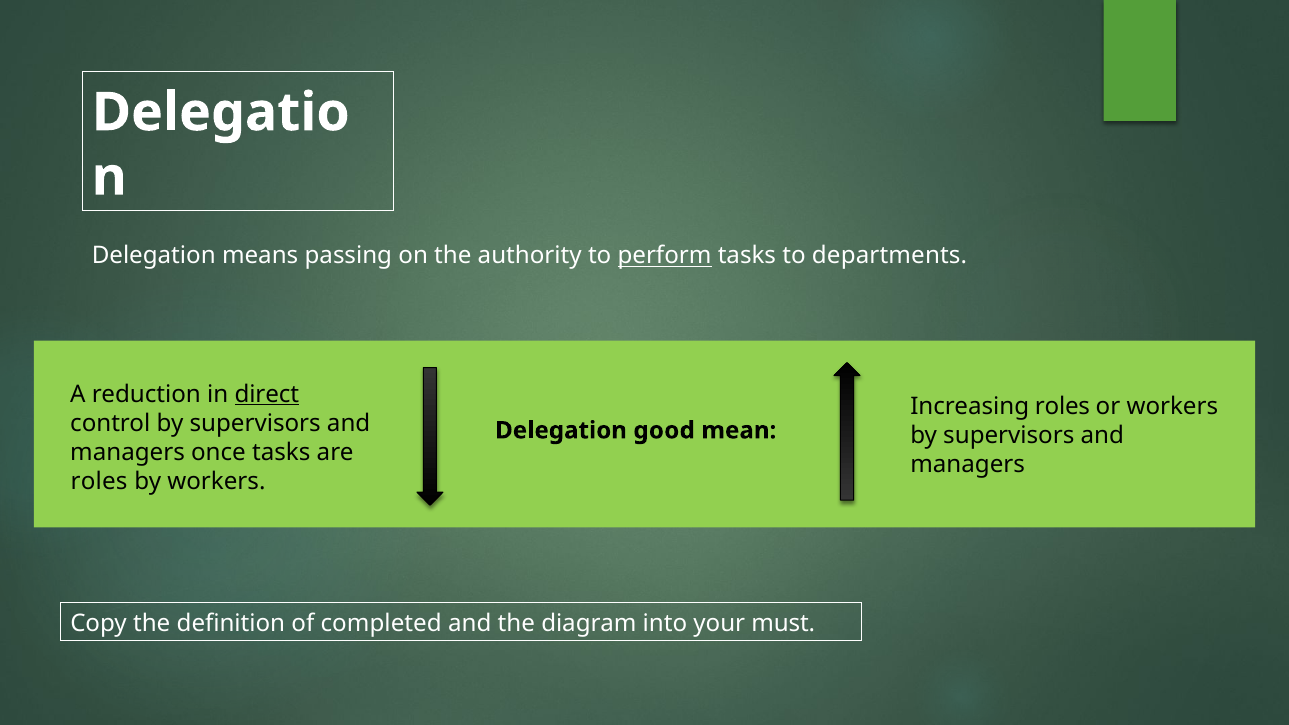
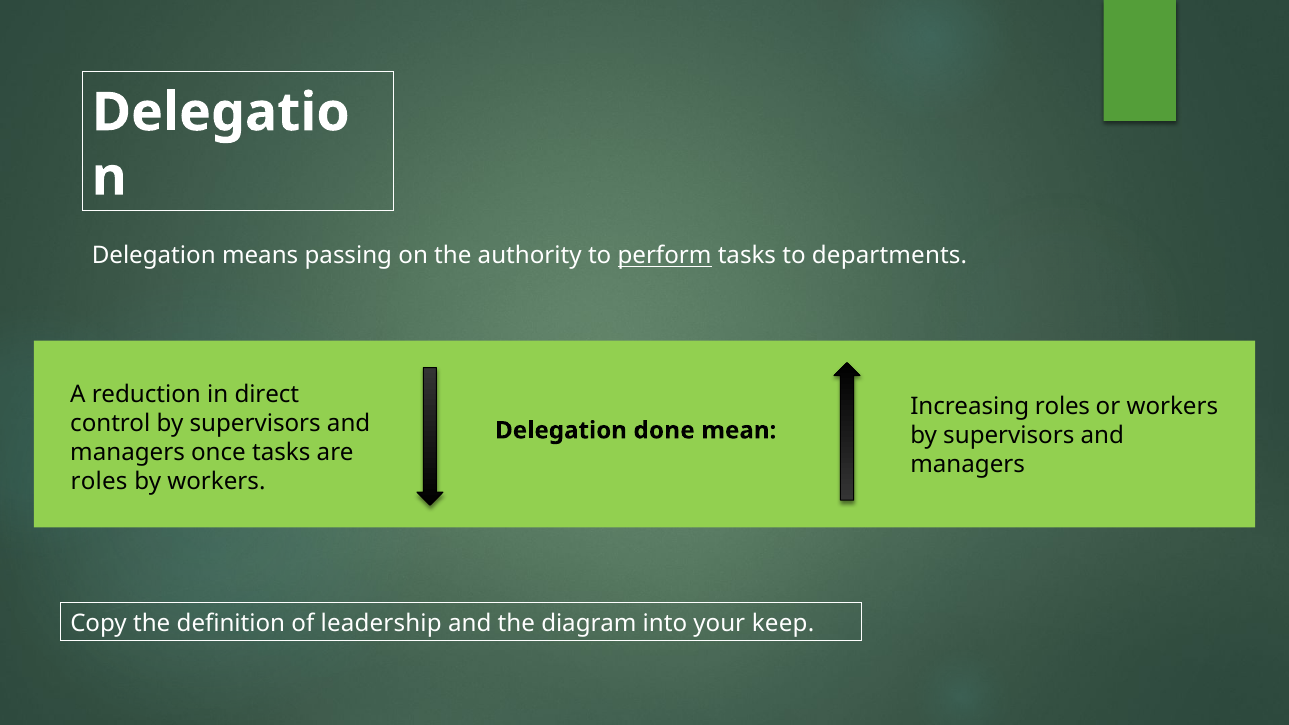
direct underline: present -> none (267, 394)
good: good -> done (664, 430)
completed: completed -> leadership (381, 623)
must: must -> keep (783, 623)
